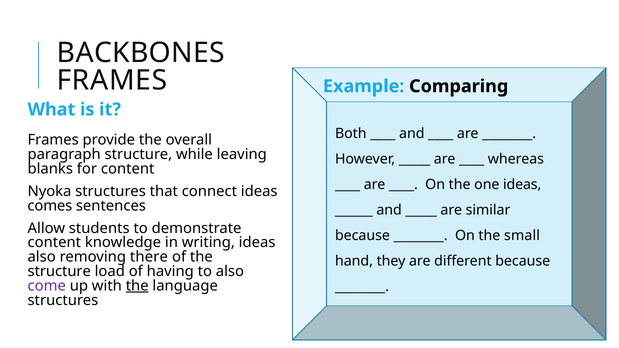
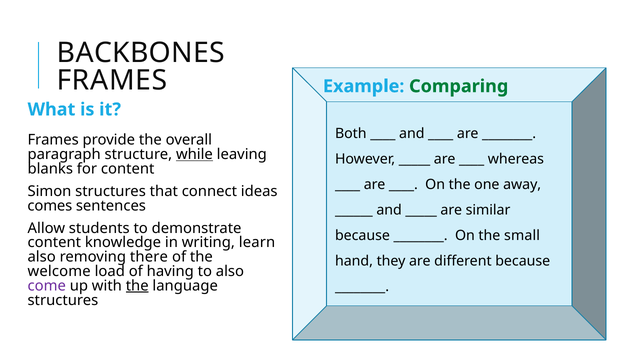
Comparing colour: black -> green (459, 86)
while underline: none -> present (194, 154)
one ideas: ideas -> away (522, 184)
Nyoka: Nyoka -> Simon (49, 191)
writing ideas: ideas -> learn (257, 243)
structure: structure -> welcome (59, 271)
